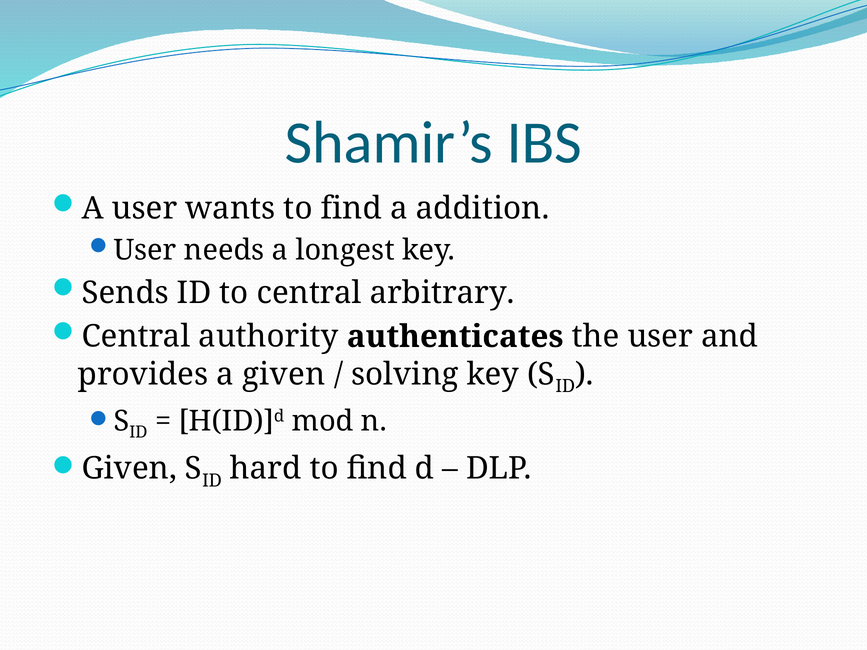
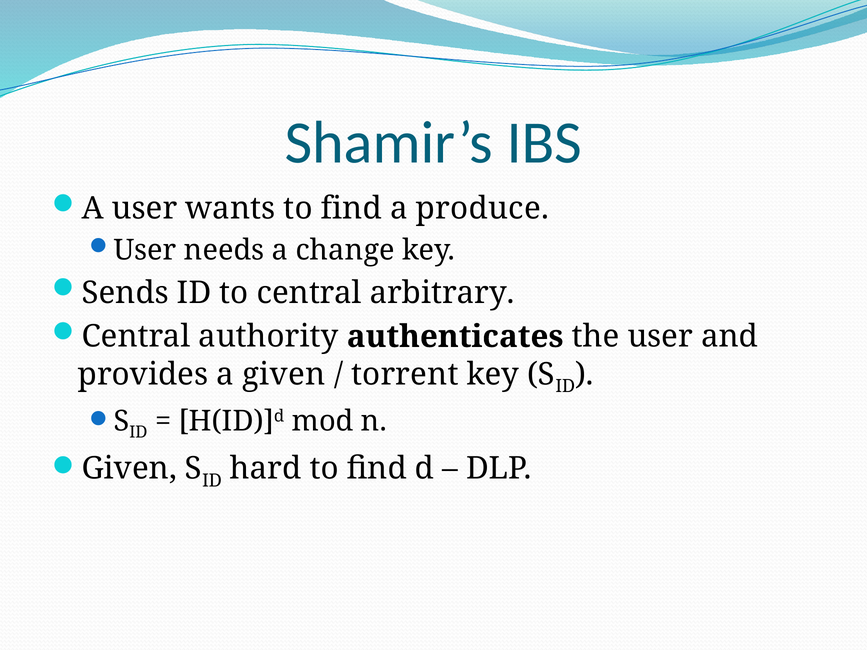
addition: addition -> produce (482, 209)
longest: longest -> change (345, 250)
solving: solving -> torrent (405, 374)
